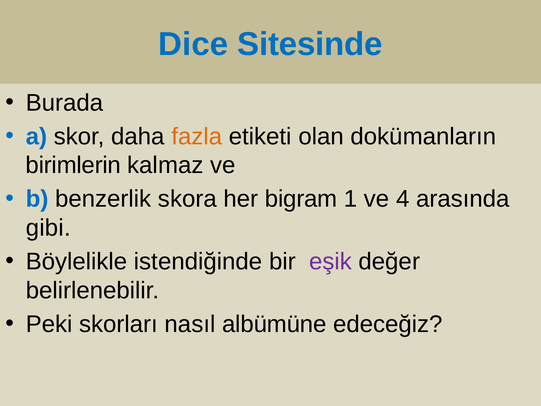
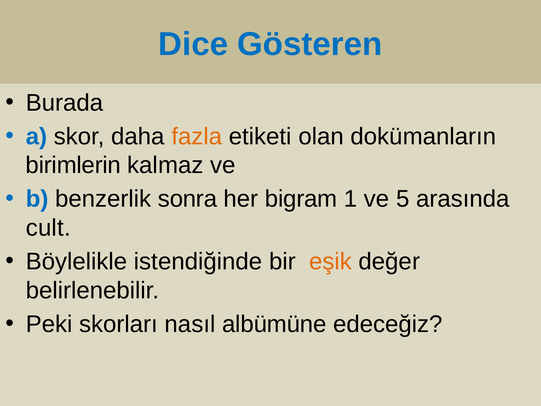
Sitesinde: Sitesinde -> Gösteren (310, 44)
skora: skora -> sonra (188, 199)
4: 4 -> 5 (403, 199)
gibi: gibi -> cult (48, 228)
eşik colour: purple -> orange (330, 261)
